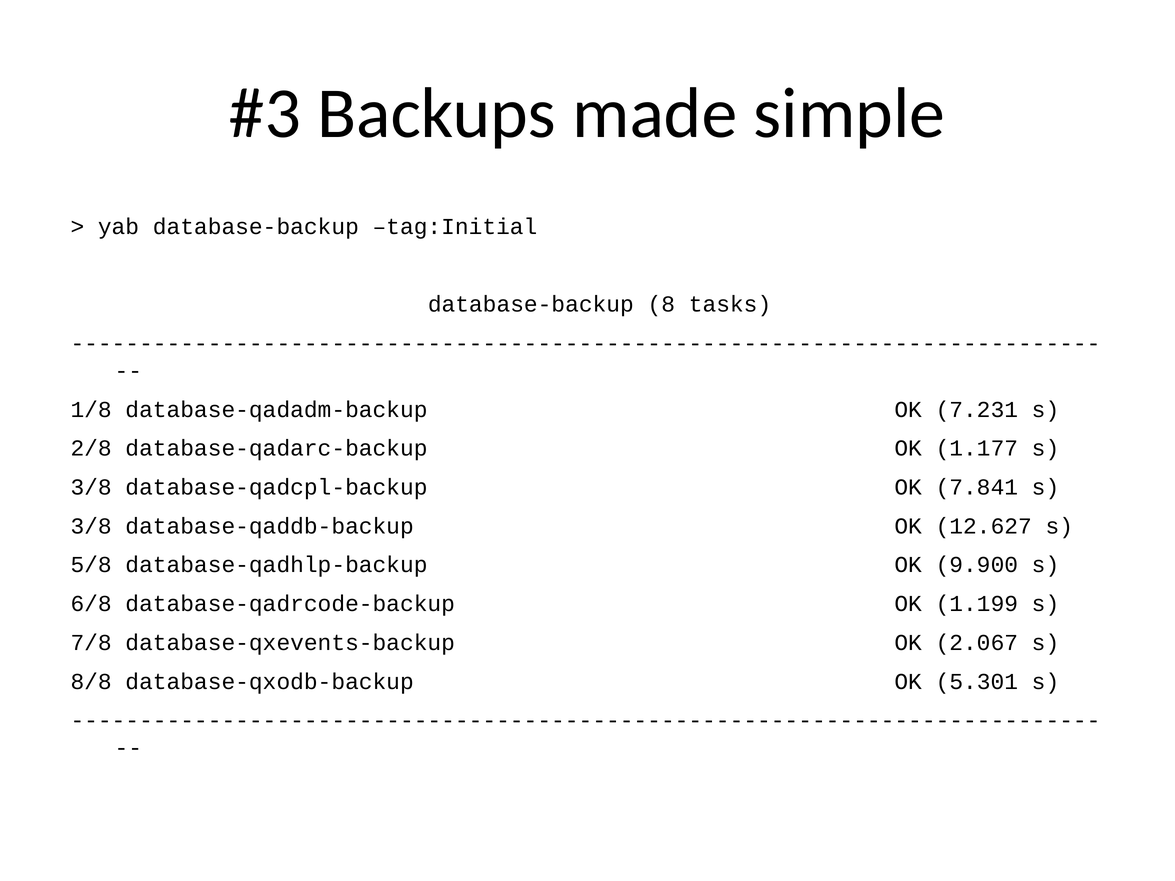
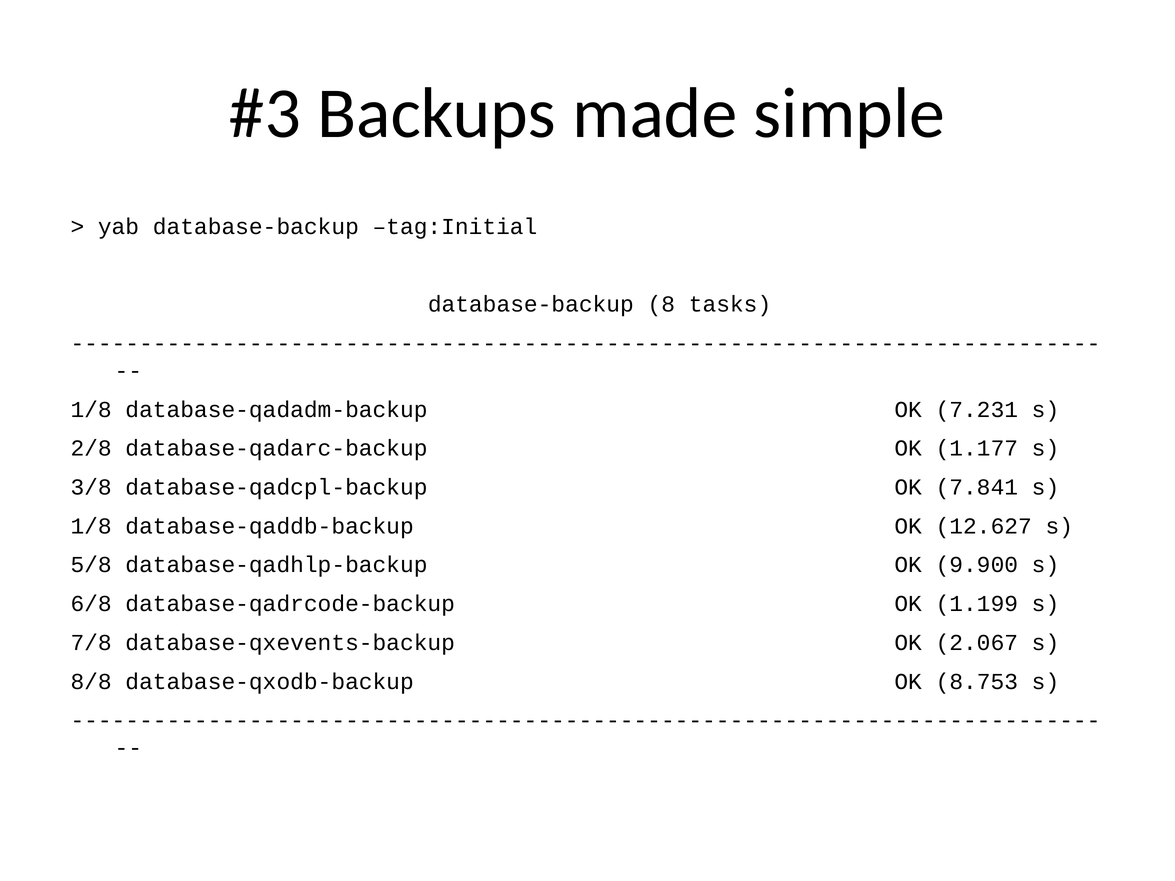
3/8: 3/8 -> 1/8 (91, 526)
5.301: 5.301 -> 8.753 (977, 682)
